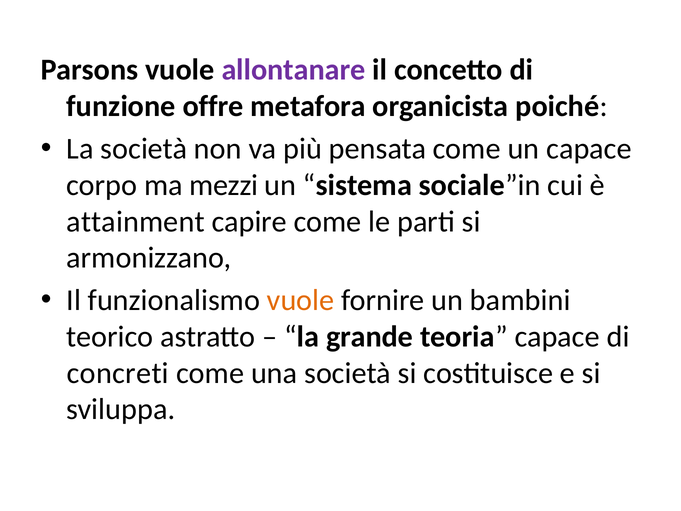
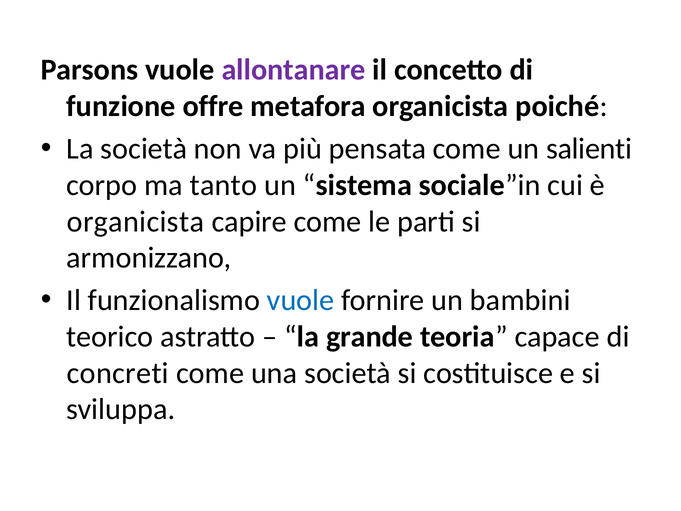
un capace: capace -> salienti (589, 149)
mezzi: mezzi -> tanto (223, 185)
attainment: attainment -> organicista (135, 221)
vuole colour: orange -> blue (301, 300)
